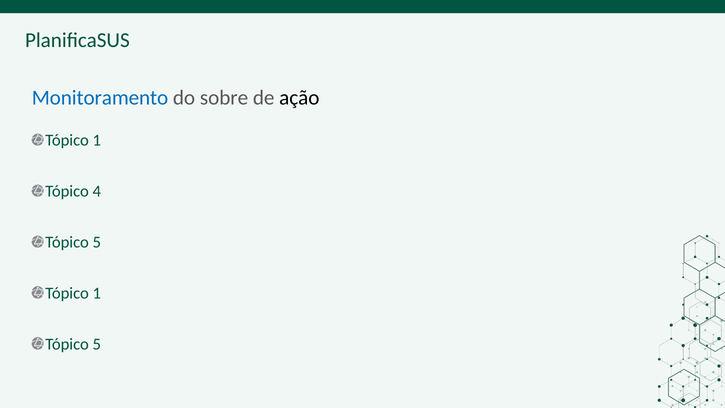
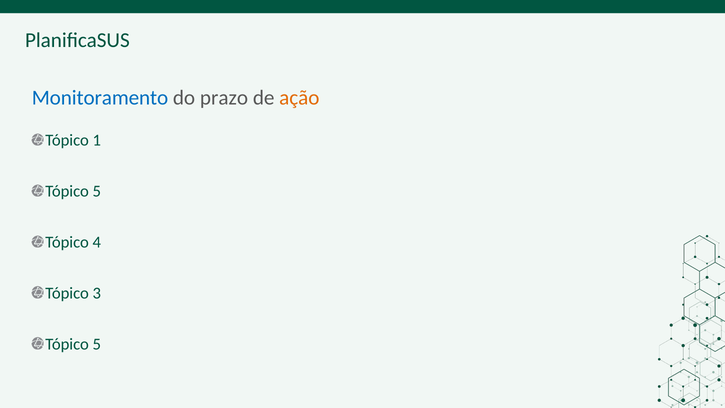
sobre: sobre -> prazo (224, 98)
ação colour: black -> orange (299, 98)
4: 4 -> 5 (97, 191)
5: 5 -> 4 (97, 242)
1: 1 -> 3 (97, 293)
